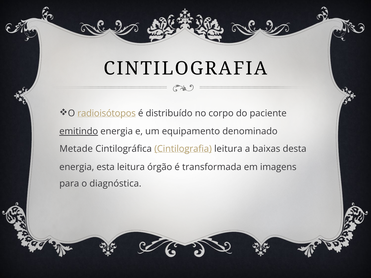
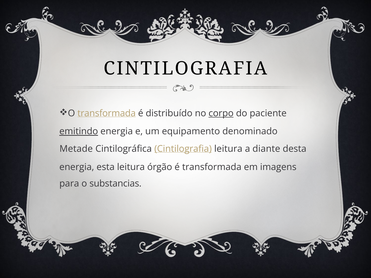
radioisótopos: radioisótopos -> transformada (107, 113)
corpo underline: none -> present (221, 113)
baixas: baixas -> diante (266, 149)
diagnóstica: diagnóstica -> substancias (115, 184)
